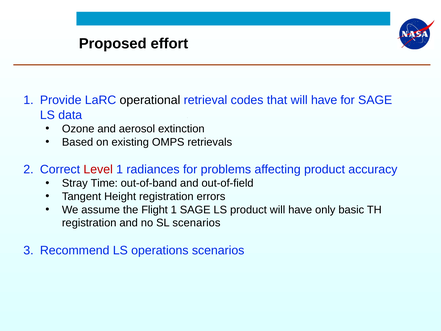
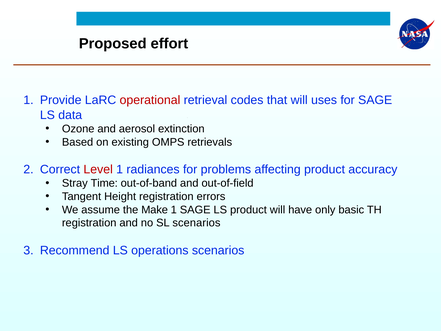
operational colour: black -> red (150, 100)
that will have: have -> uses (324, 100)
Flight: Flight -> Make (155, 210)
